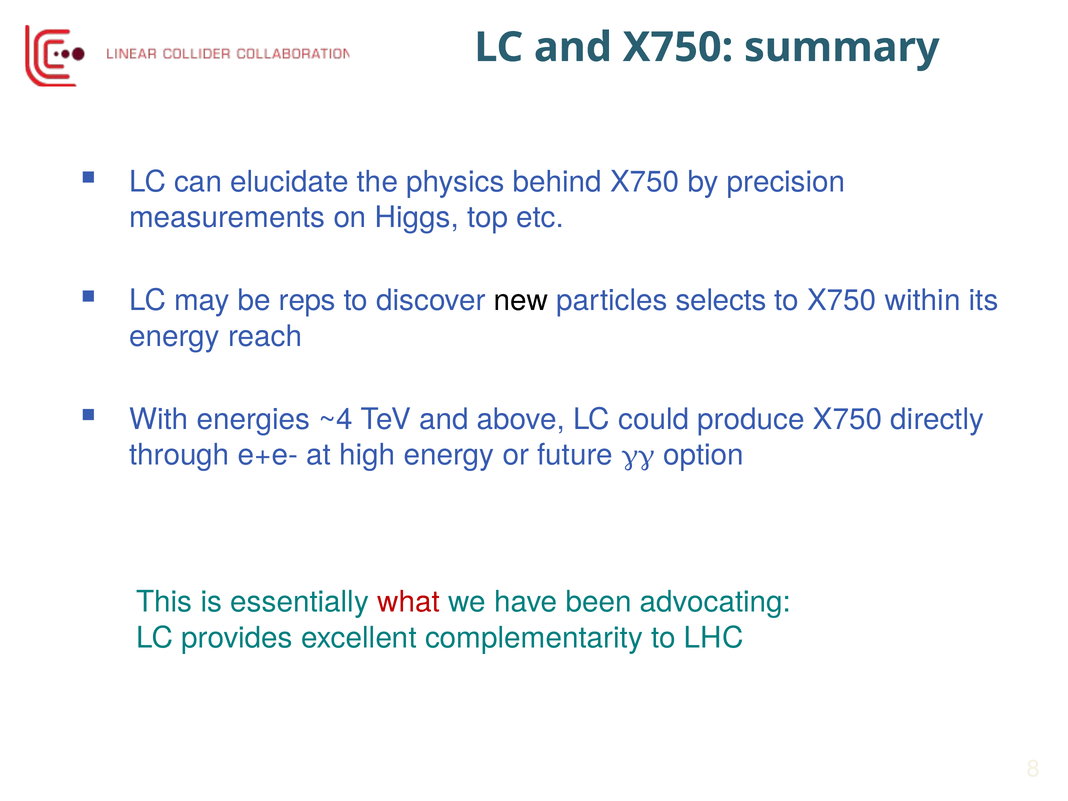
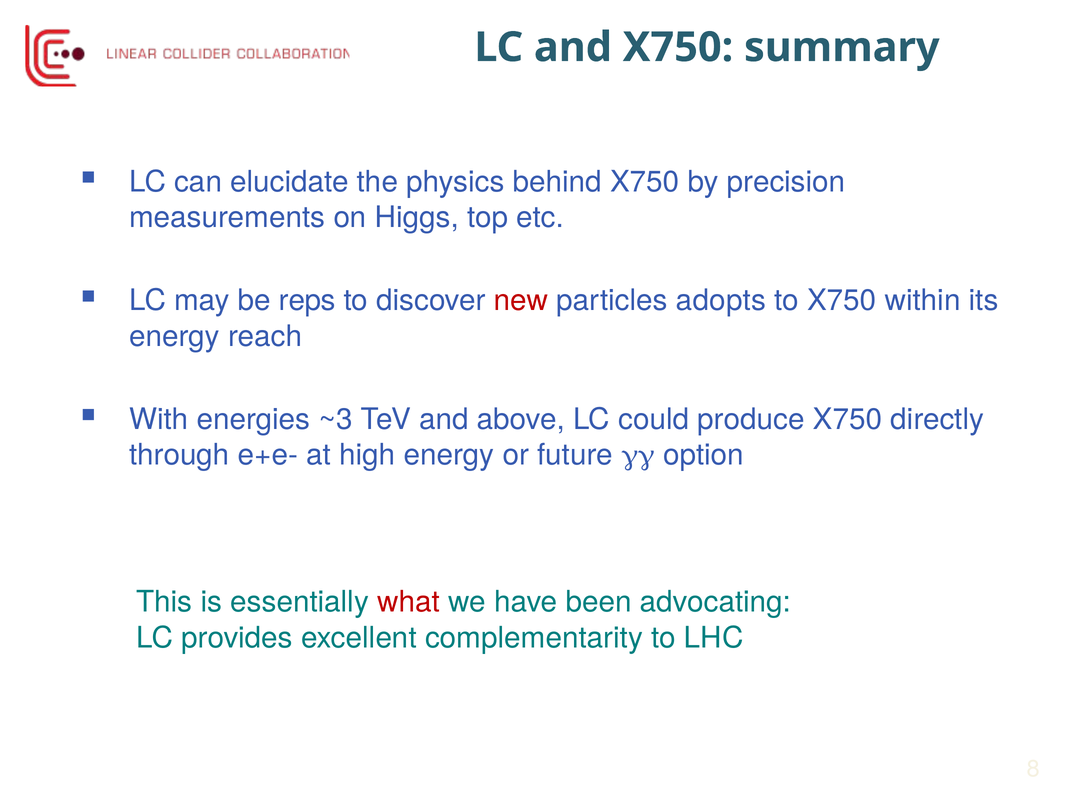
new colour: black -> red (521, 301)
selects: selects -> adopts (721, 301)
~4: ~4 -> ~3 (336, 419)
